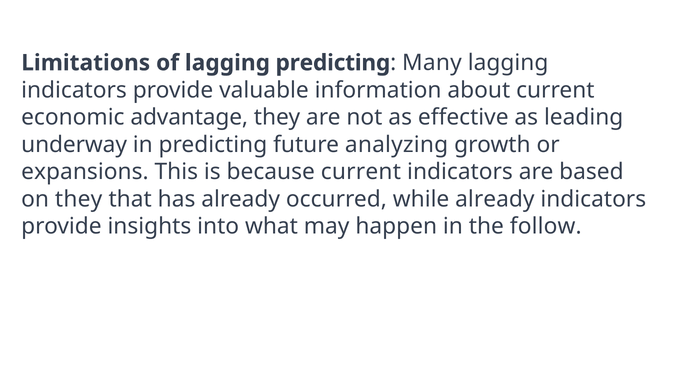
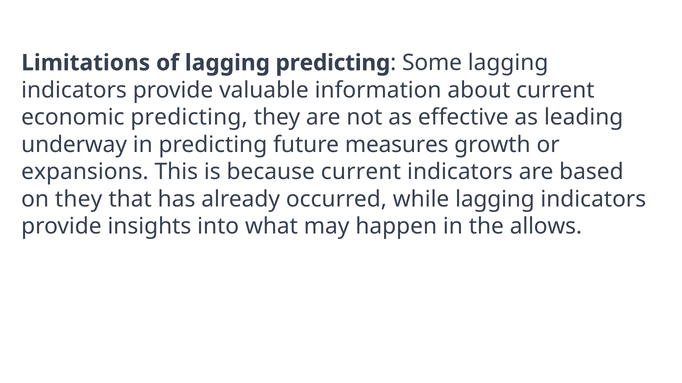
Many: Many -> Some (432, 63)
economic advantage: advantage -> predicting (189, 117)
analyzing: analyzing -> measures (397, 145)
while already: already -> lagging (495, 199)
follow: follow -> allows (546, 227)
